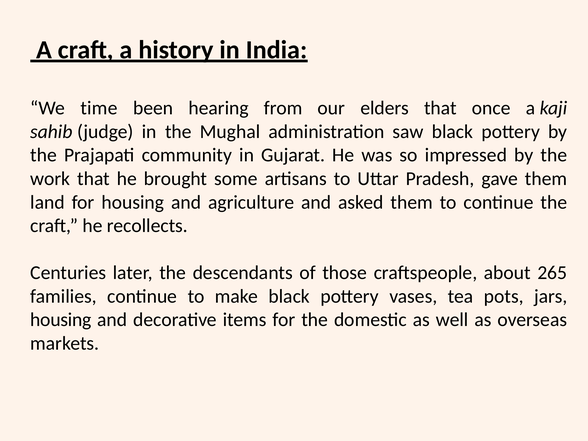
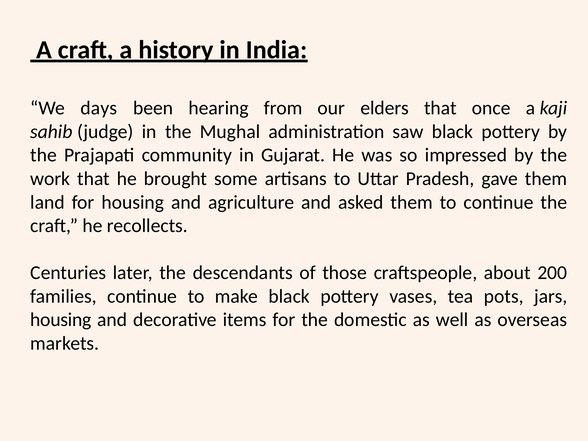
time: time -> days (99, 108)
265: 265 -> 200 (552, 273)
